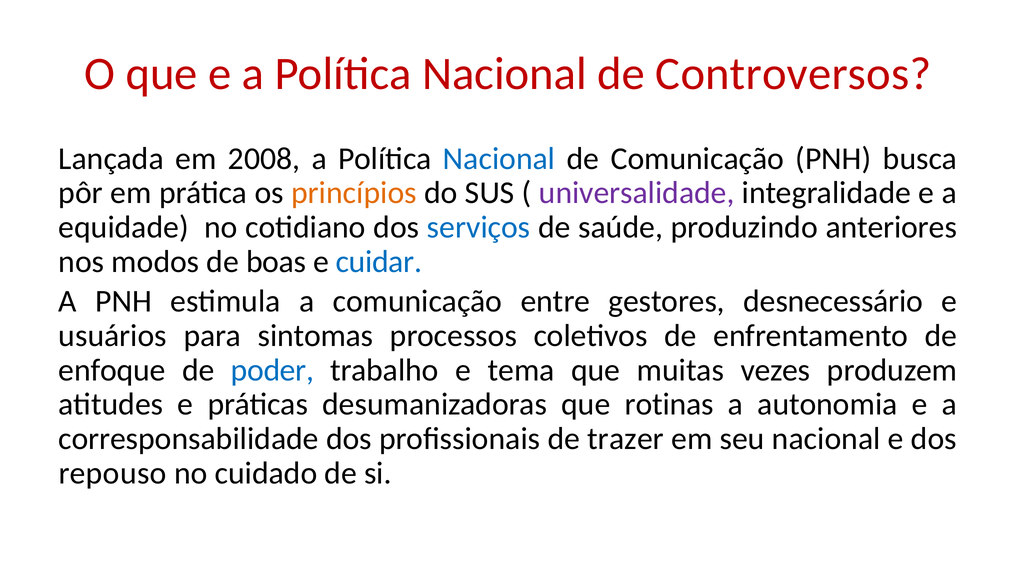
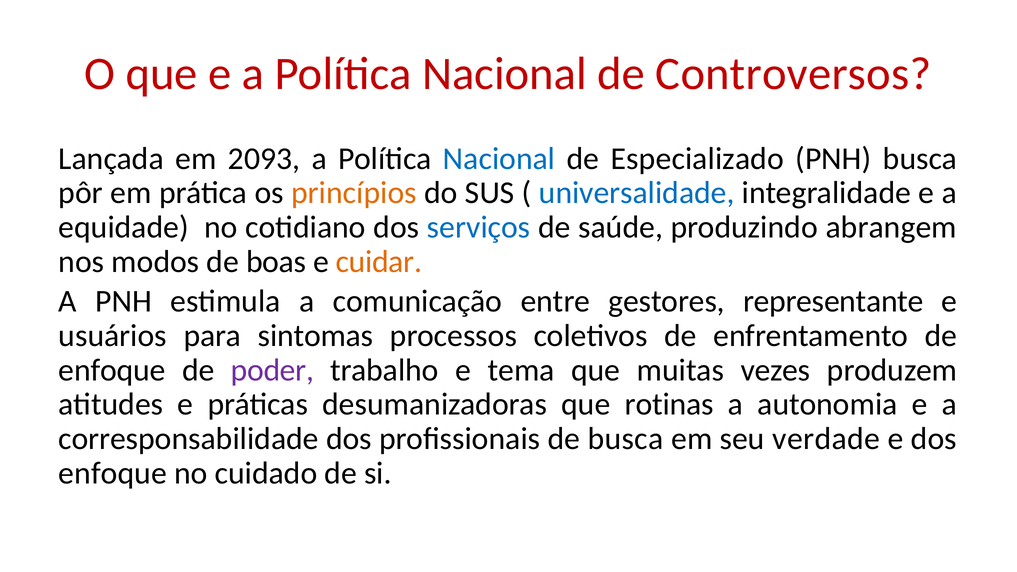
2008: 2008 -> 2093 (264, 159)
de Comunicação: Comunicação -> Especializado (697, 159)
universalidade colour: purple -> blue (637, 193)
anteriores: anteriores -> abrangem (891, 227)
cuidar colour: blue -> orange (379, 262)
desnecessário: desnecessário -> representante (833, 302)
poder colour: blue -> purple (272, 370)
de trazer: trazer -> busca (625, 439)
seu nacional: nacional -> verdade (826, 439)
repouso: repouso -> enfoque (113, 473)
